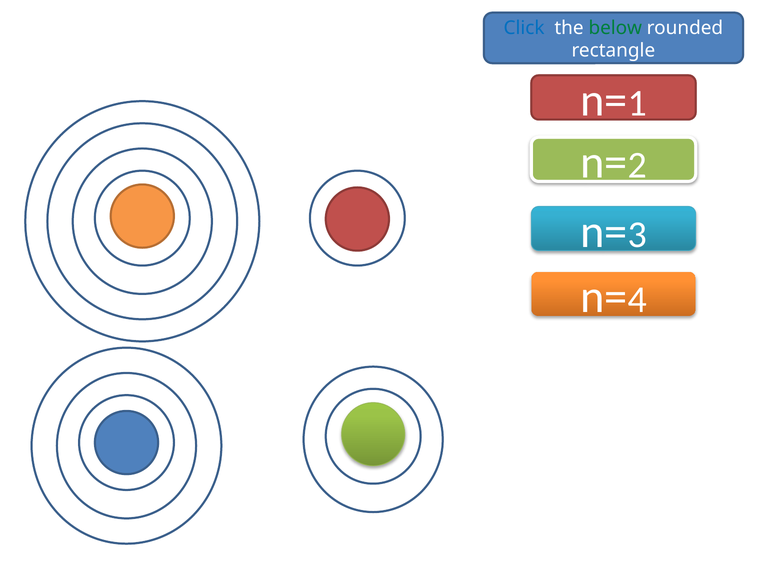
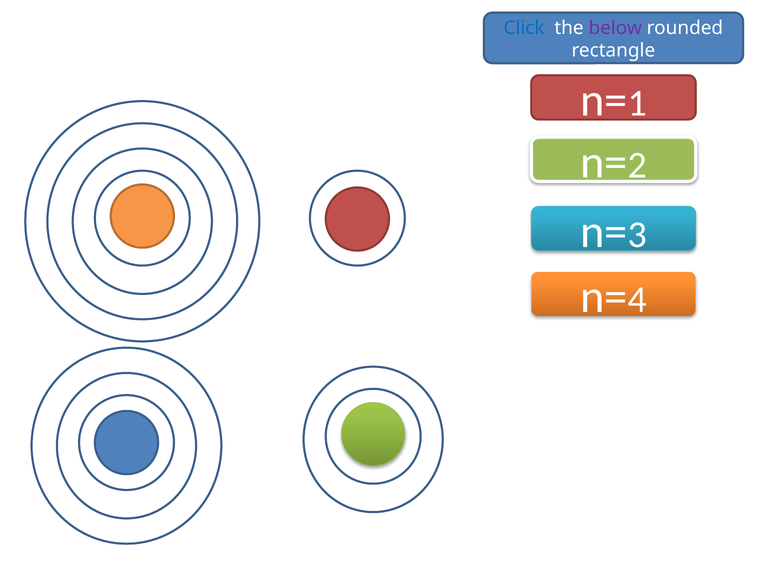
below colour: green -> purple (615, 28)
